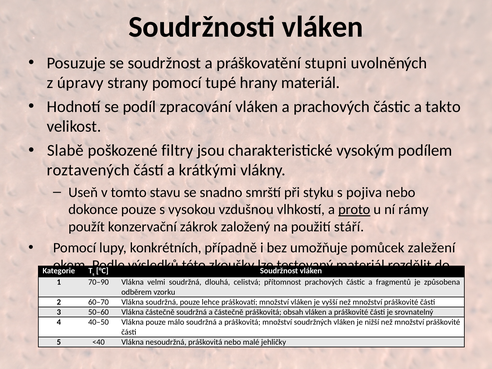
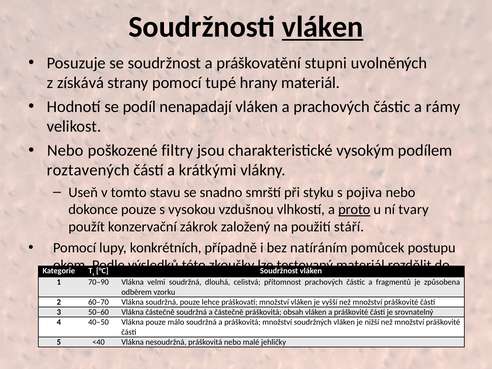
vláken underline: none -> present (323, 27)
úpravy: úpravy -> získává (81, 83)
zpracování: zpracování -> nenapadají (196, 107)
takto: takto -> rámy (443, 107)
Slabě: Slabě -> Nebo (65, 151)
rámy: rámy -> tvary (413, 210)
umožňuje: umožňuje -> natíráním (319, 248)
zaležení: zaležení -> postupu (432, 248)
